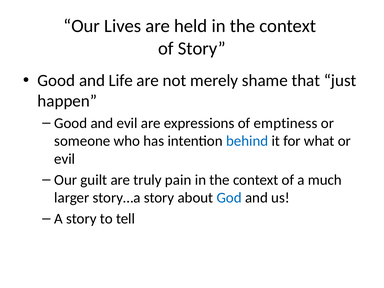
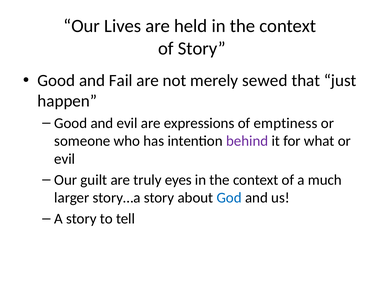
Life: Life -> Fail (121, 81)
shame: shame -> sewed (265, 81)
behind colour: blue -> purple (247, 141)
pain: pain -> eyes (178, 180)
